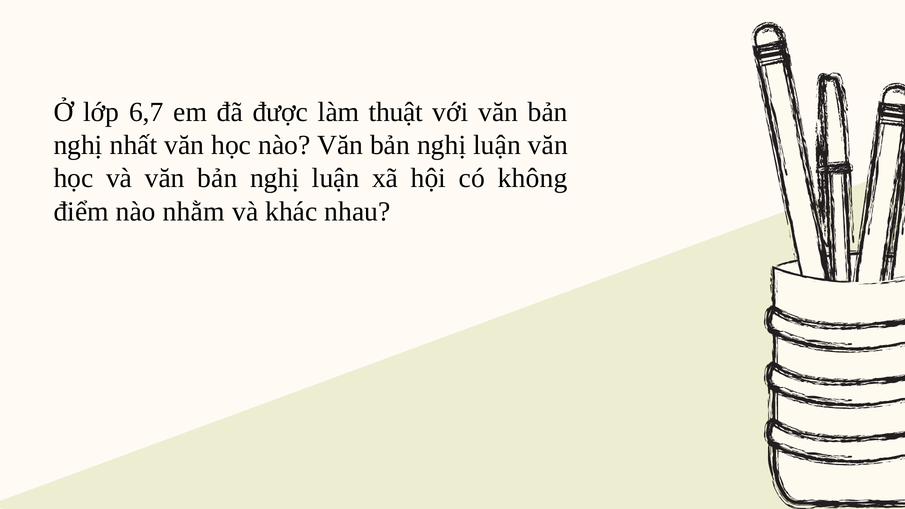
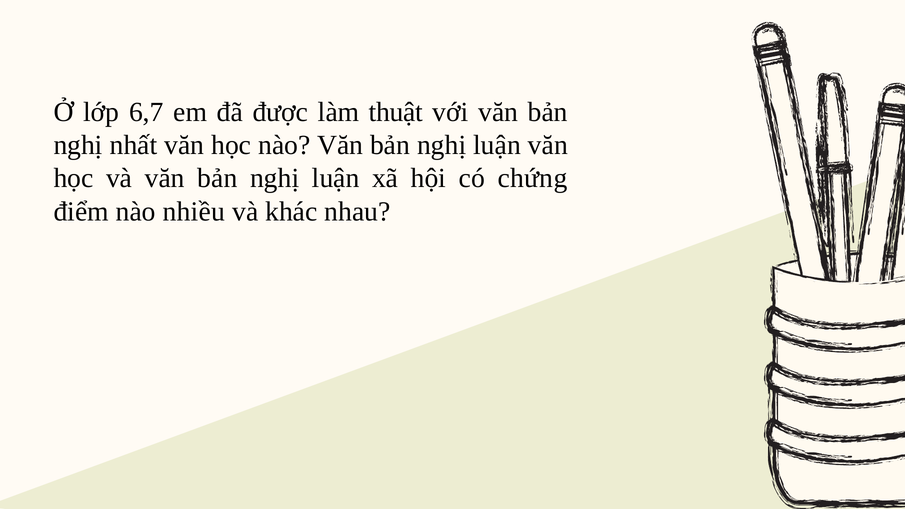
không: không -> chứng (533, 178)
nhằm: nhằm -> nhiều (194, 211)
